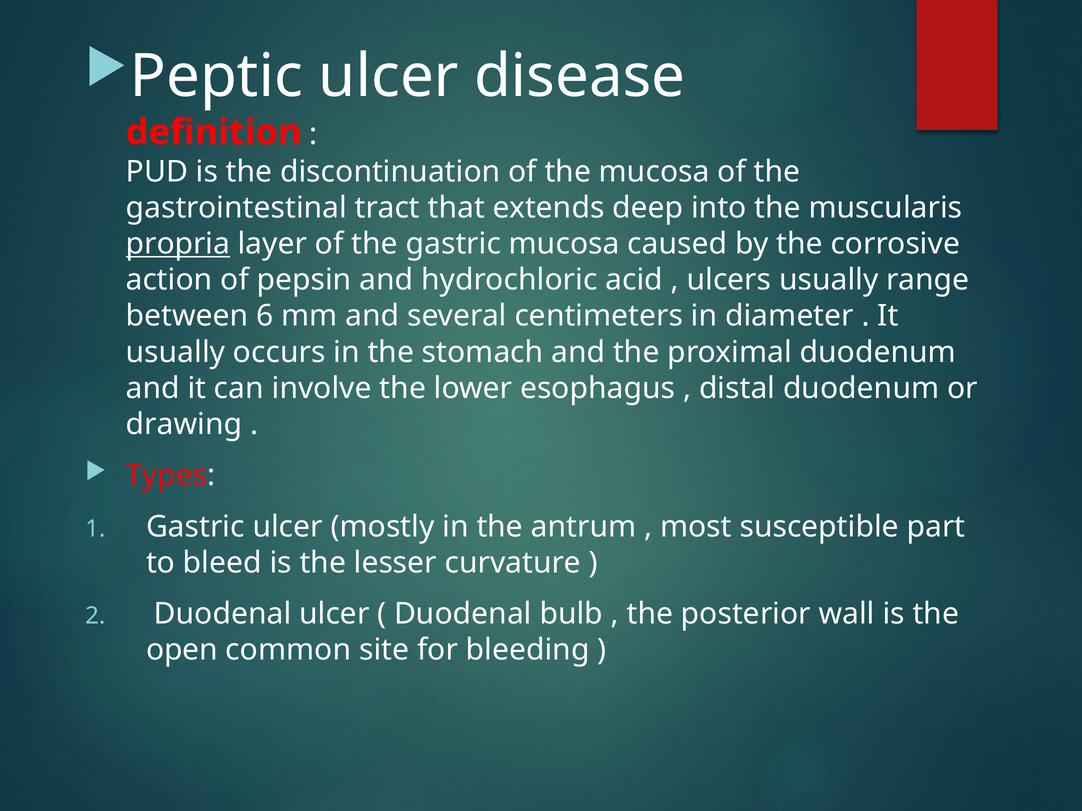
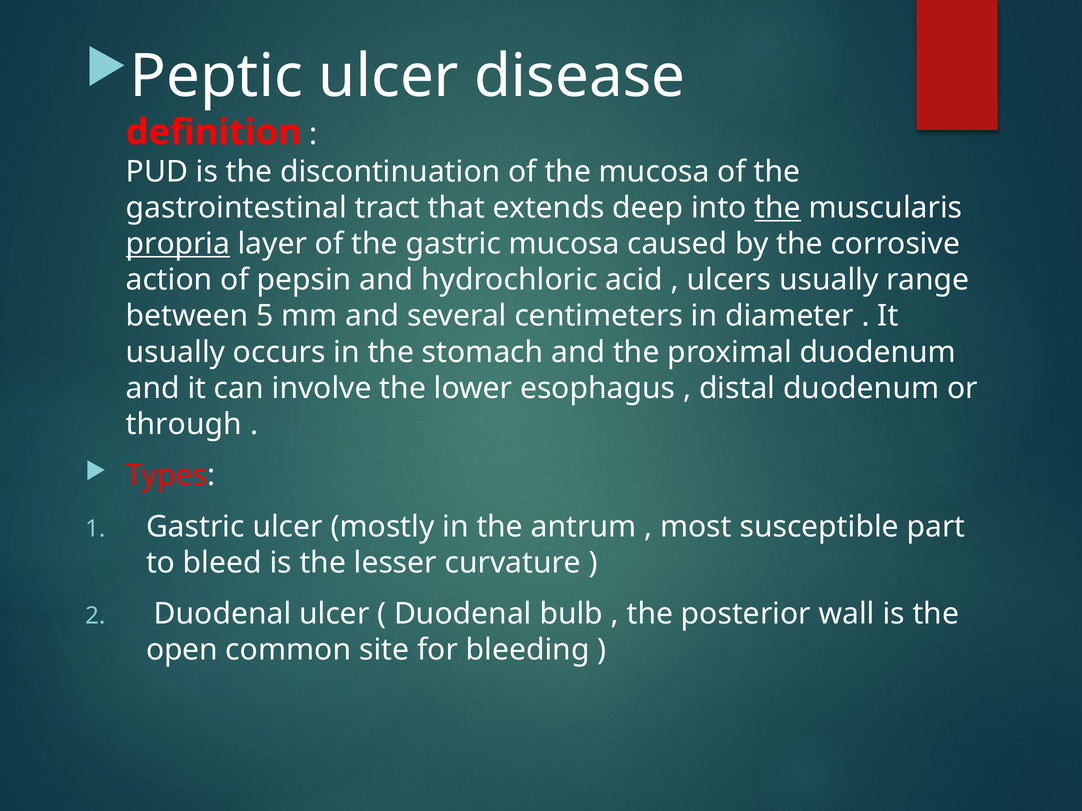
the underline: none -> present (778, 208)
6: 6 -> 5 (265, 316)
drawing: drawing -> through (184, 425)
